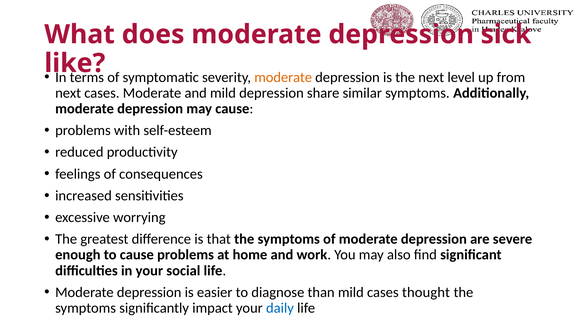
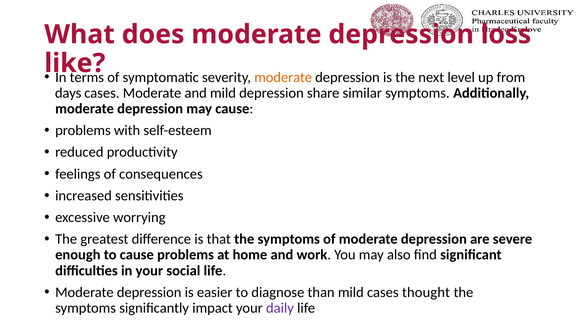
sick: sick -> loss (506, 34)
next: next -> days (68, 93)
daily colour: blue -> purple (280, 308)
